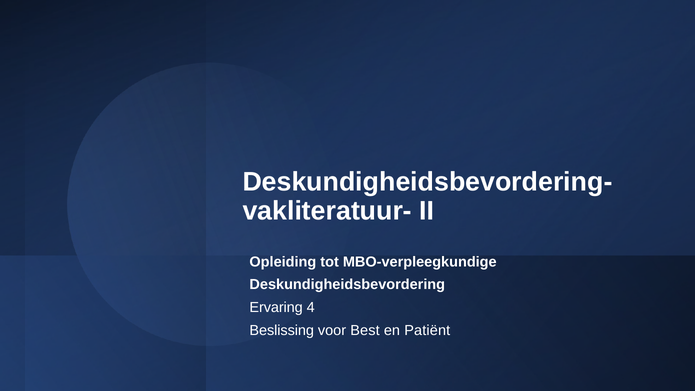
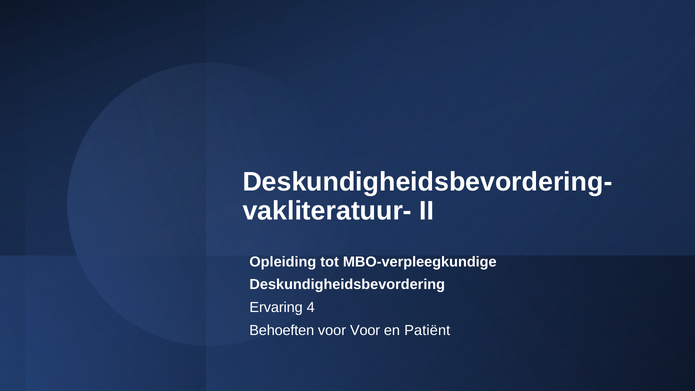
Beslissing: Beslissing -> Behoeften (282, 330)
voor Best: Best -> Voor (365, 330)
